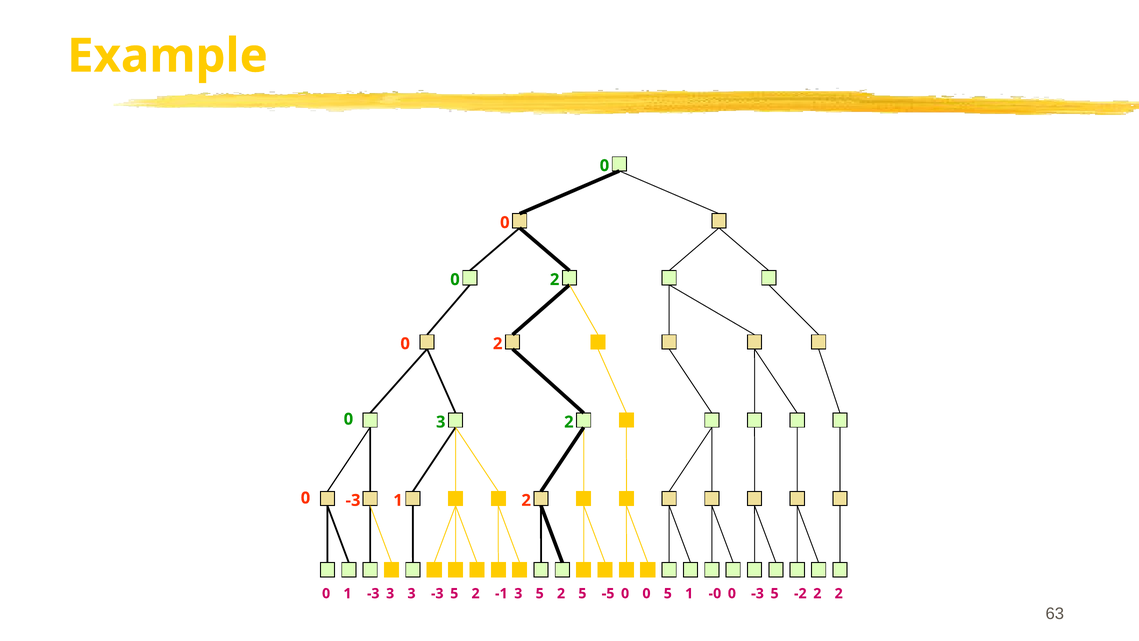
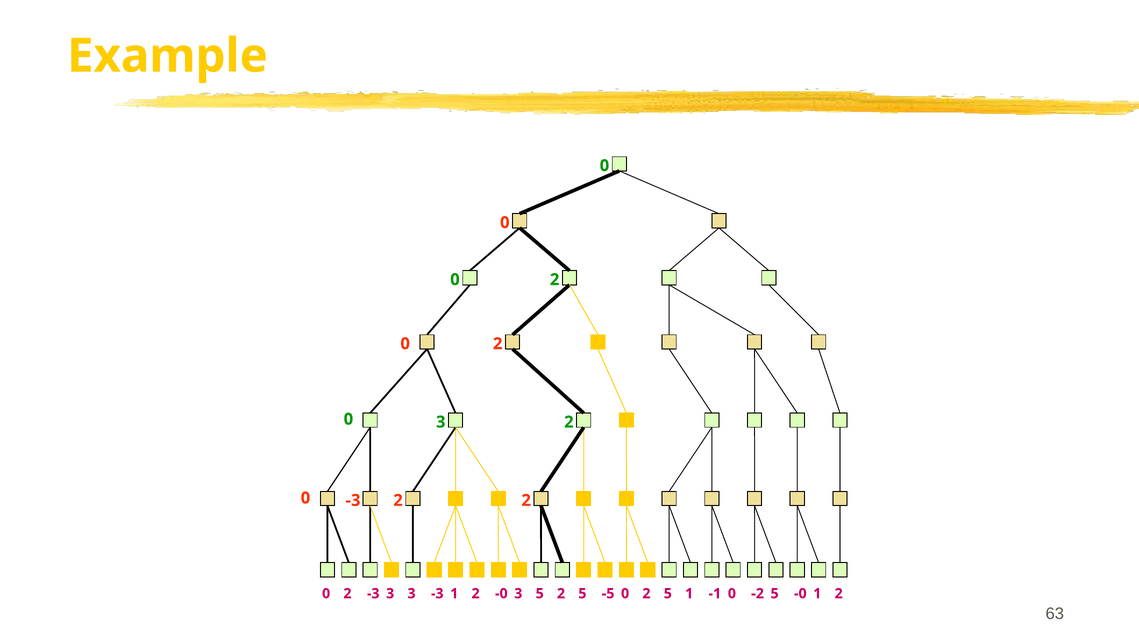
0 -3 1: 1 -> 2 (398, 500)
1: 1 -> 2 (347, 593)
-3 5: 5 -> 1 (454, 593)
-1: -1 -> -0 (501, 593)
0: 0 -> 2 (646, 593)
-0: -0 -> -1 (715, 593)
3 -3: -3 -> -2 (758, 593)
-2: -2 -> -0 (800, 593)
5 2: 2 -> 1 (817, 593)
